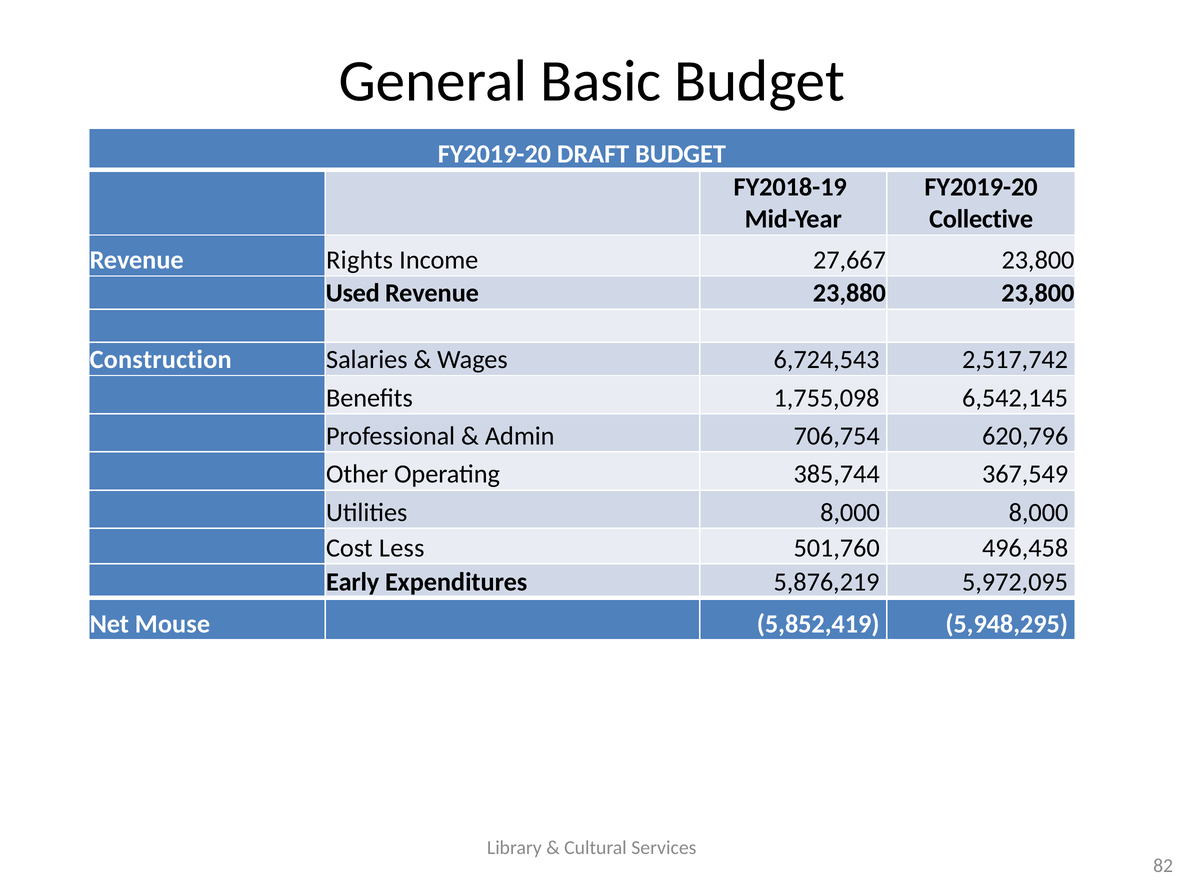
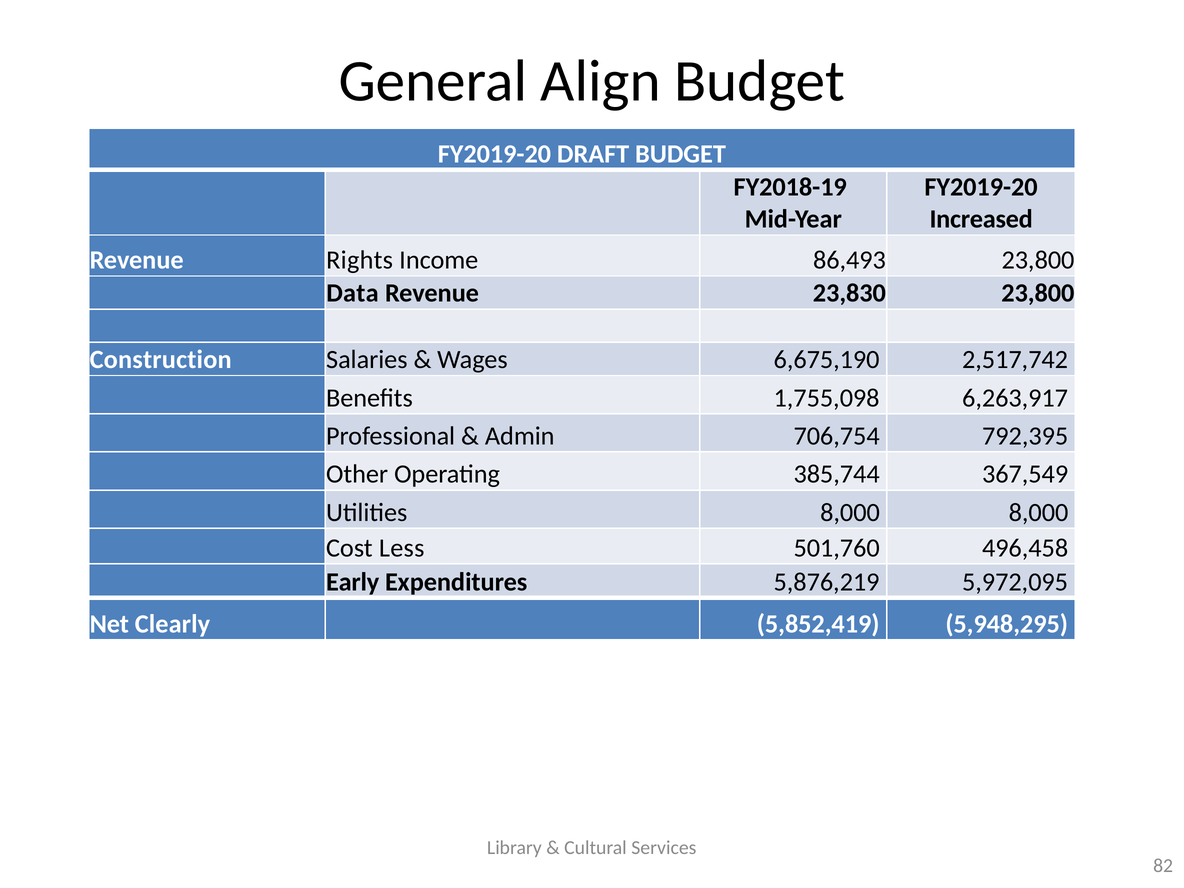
Basic: Basic -> Align (601, 81)
Collective: Collective -> Increased (981, 219)
27,667: 27,667 -> 86,493 (849, 260)
Used: Used -> Data (352, 293)
23,880: 23,880 -> 23,830 (849, 293)
6,724,543: 6,724,543 -> 6,675,190 (827, 360)
6,542,145: 6,542,145 -> 6,263,917 (1015, 398)
620,796: 620,796 -> 792,395 (1025, 436)
Mouse: Mouse -> Clearly (172, 624)
